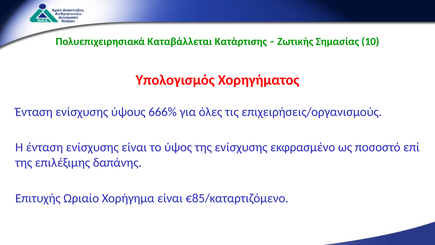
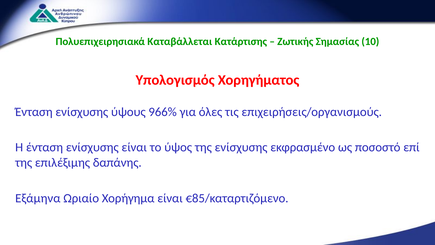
666%: 666% -> 966% (163, 112)
Επιτυχής: Επιτυχής -> Εξάμηνα (38, 198)
